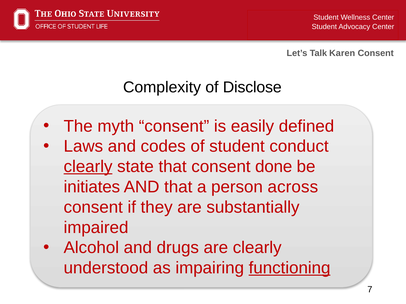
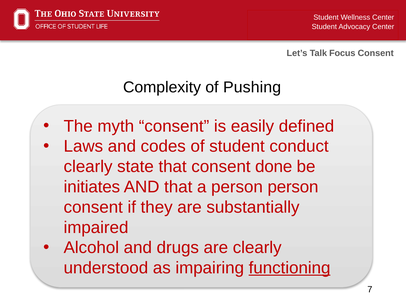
Karen: Karen -> Focus (342, 53)
Disclose: Disclose -> Pushing (252, 87)
clearly underline: present -> none (88, 167)
person across: across -> person (293, 187)
